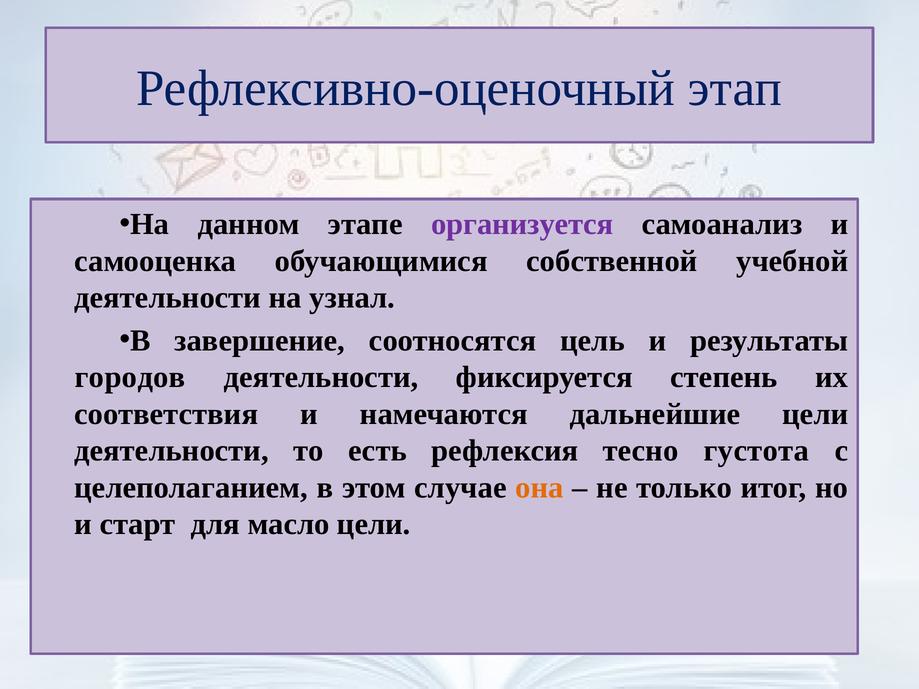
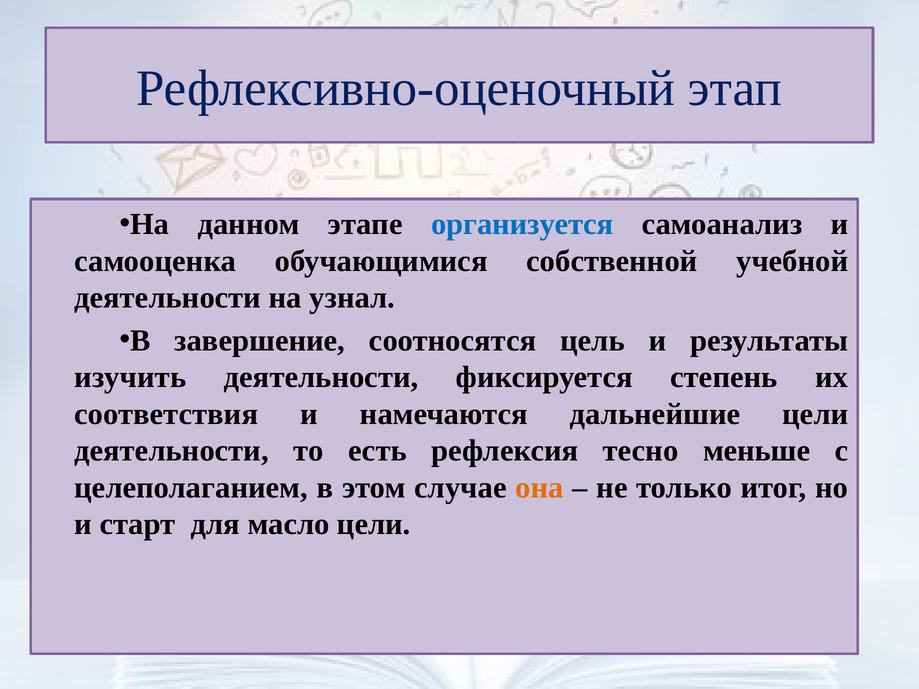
организуется colour: purple -> blue (522, 224)
городов: городов -> изучить (130, 377)
густота: густота -> меньше (757, 451)
